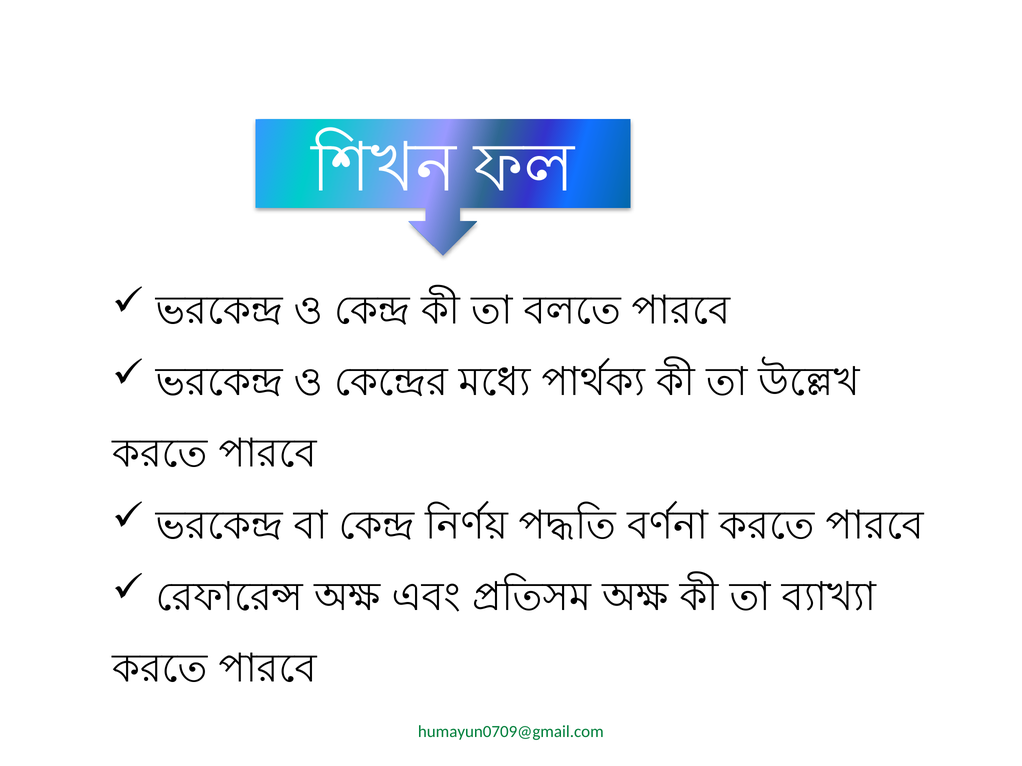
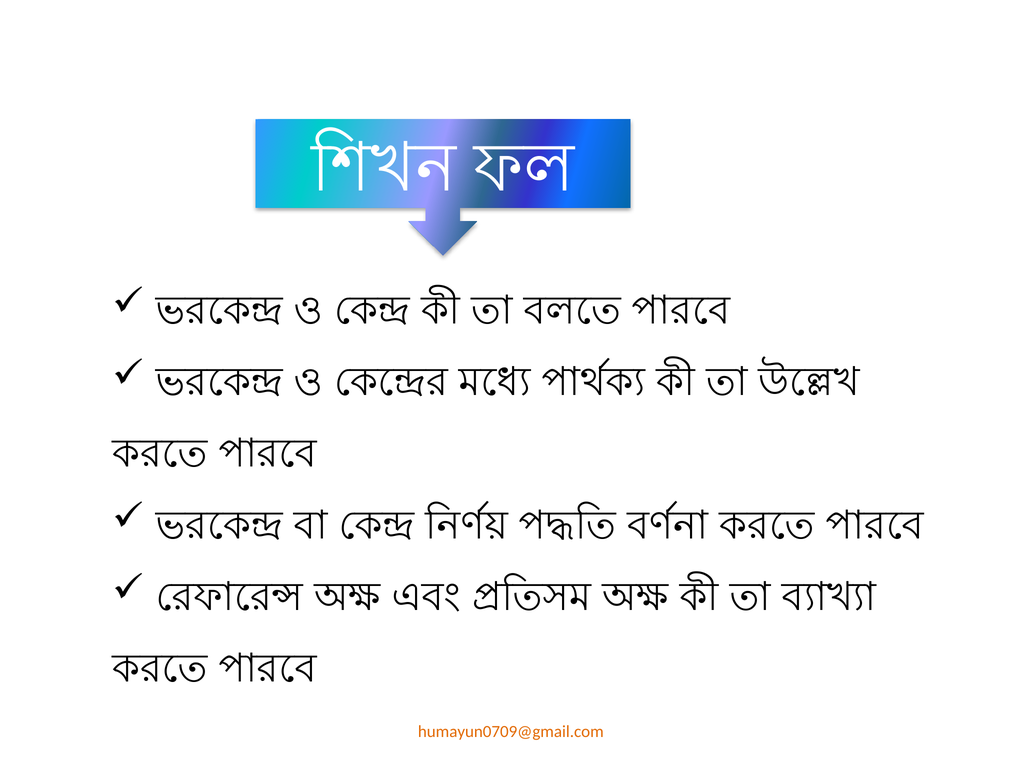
humayun0709@gmail.com colour: green -> orange (511, 732)
